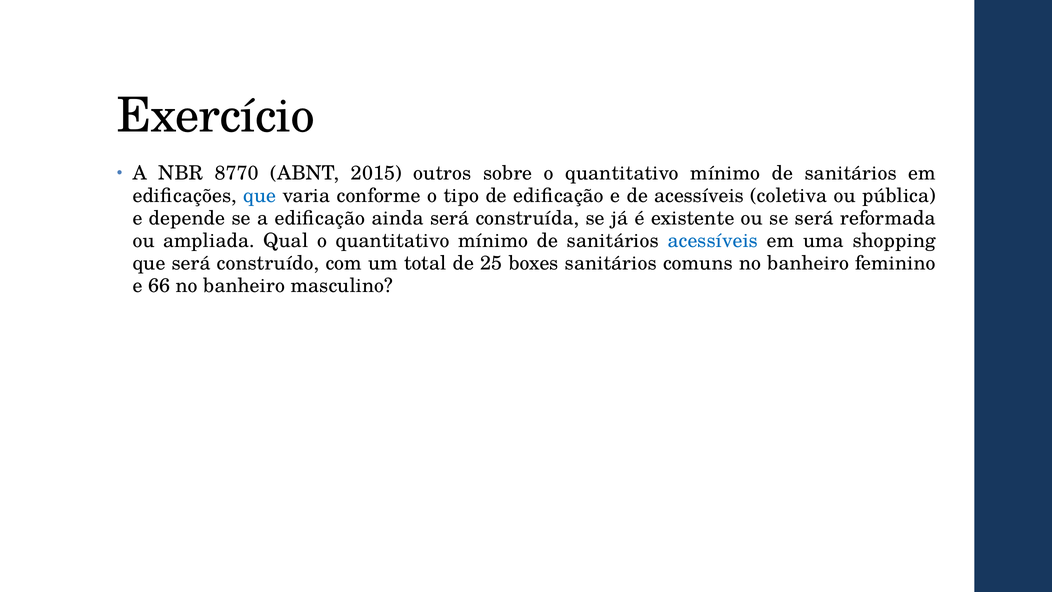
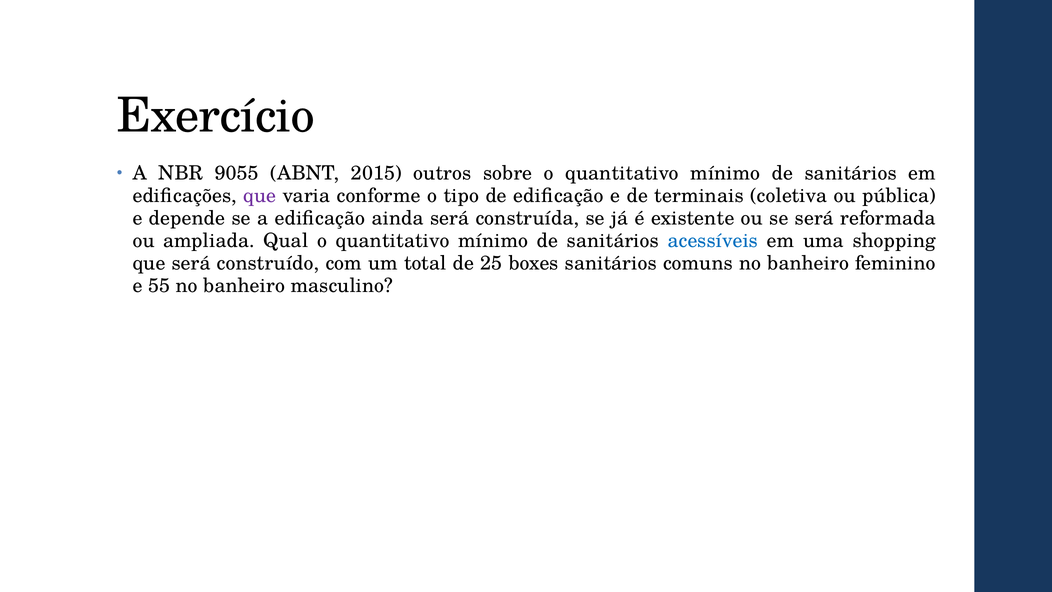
8770: 8770 -> 9055 (237, 173)
que colour: blue -> purple (260, 196)
de acessíveis: acessíveis -> terminais (699, 196)
66: 66 -> 55 (159, 286)
